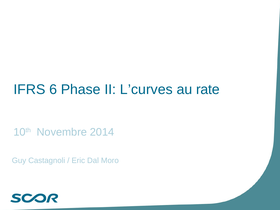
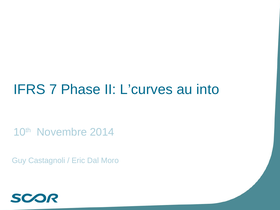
6: 6 -> 7 (53, 90)
rate: rate -> into (208, 90)
